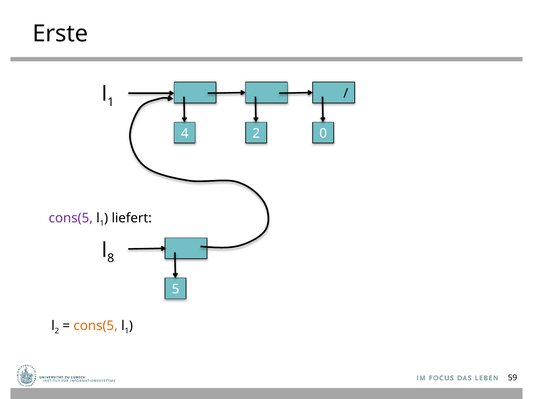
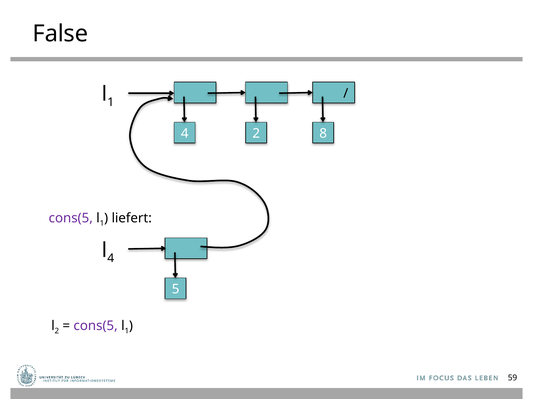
Erste: Erste -> False (60, 34)
0: 0 -> 8 (323, 134)
8: 8 -> 4 (111, 259)
cons(5 colour: orange -> purple (96, 326)
